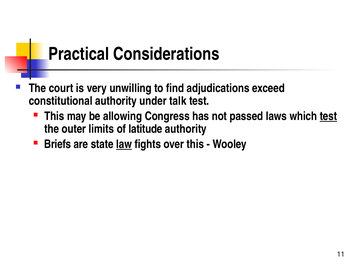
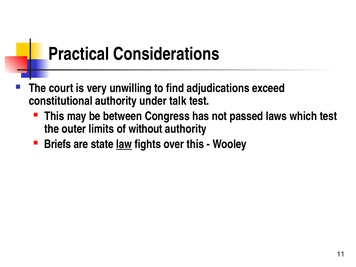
allowing: allowing -> between (123, 116)
test underline: present -> none (328, 116)
latitude: latitude -> without (146, 129)
